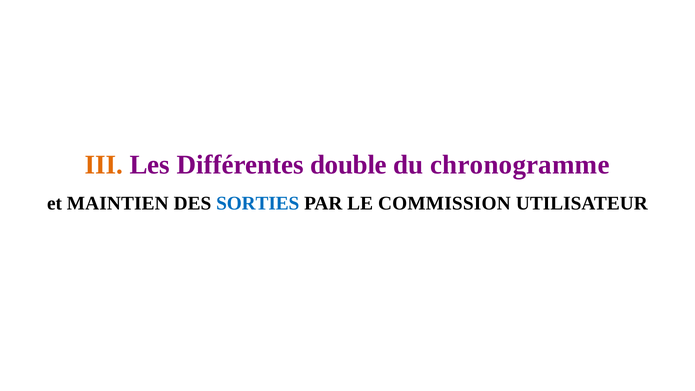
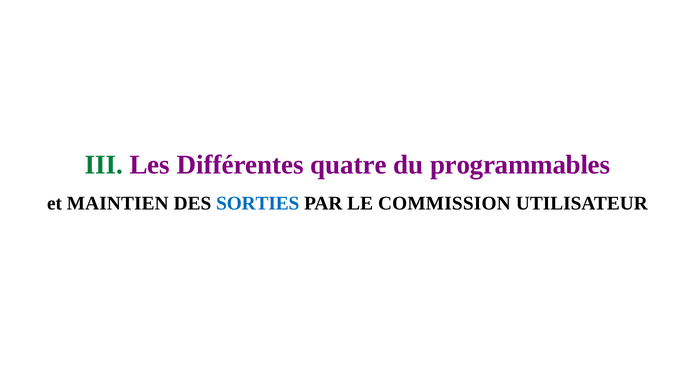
III colour: orange -> green (104, 165)
double: double -> quatre (348, 165)
chronogramme: chronogramme -> programmables (520, 165)
